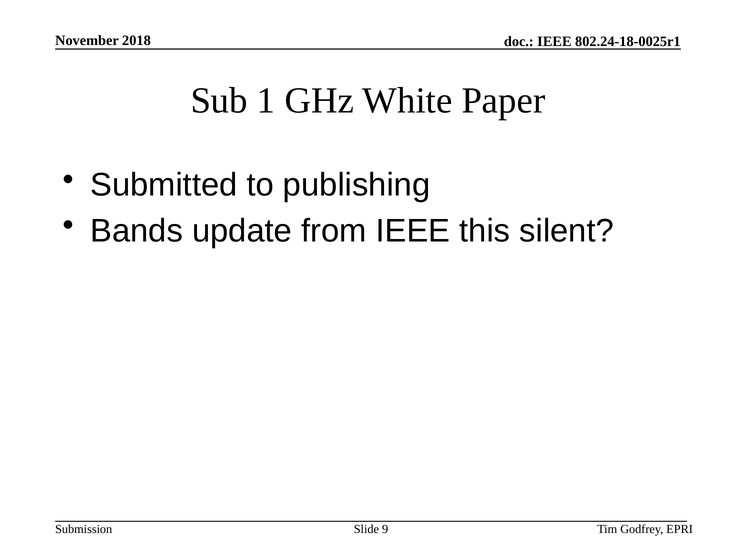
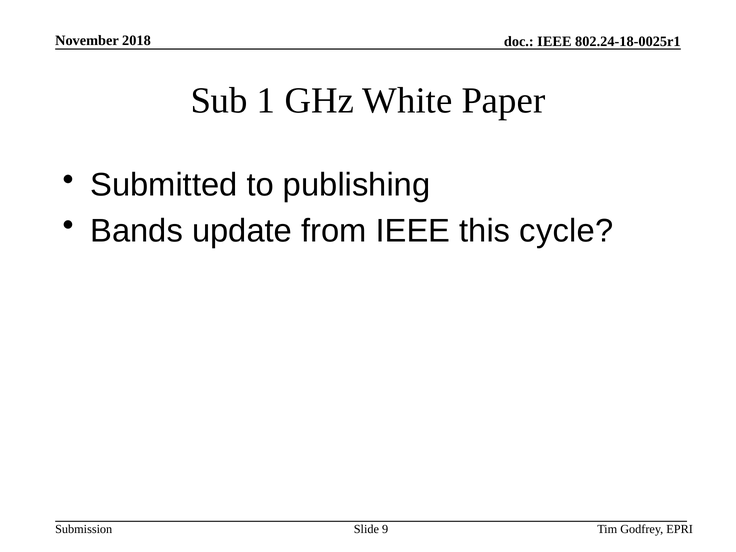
silent: silent -> cycle (567, 231)
